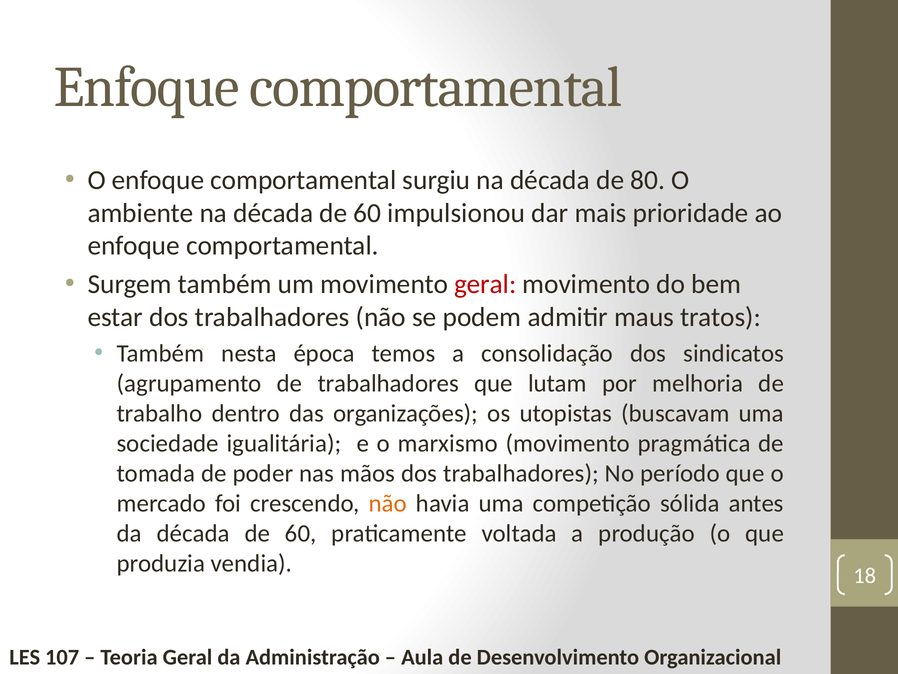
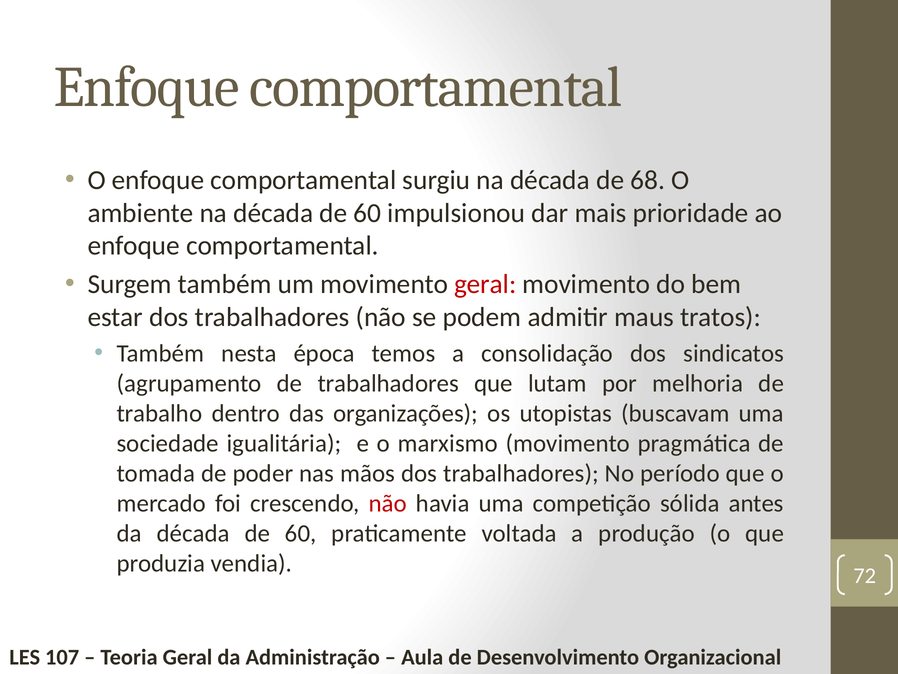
80: 80 -> 68 (648, 180)
não colour: orange -> red (388, 503)
18: 18 -> 72 (865, 576)
